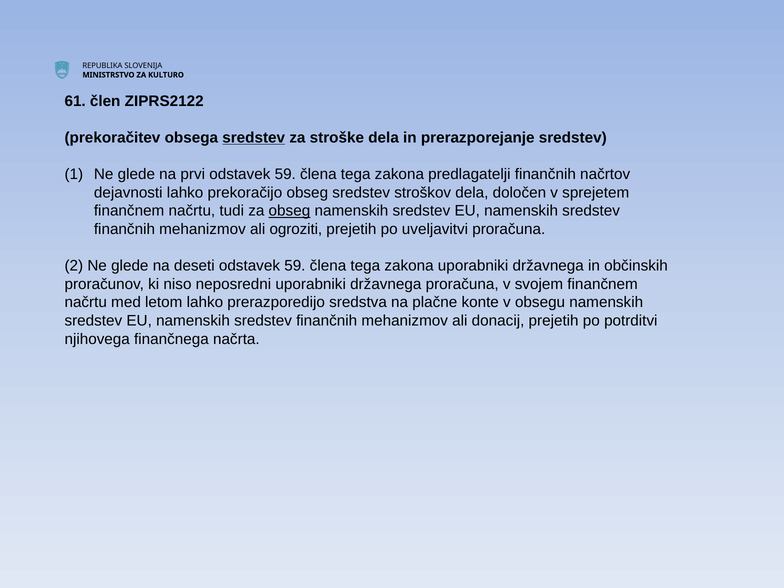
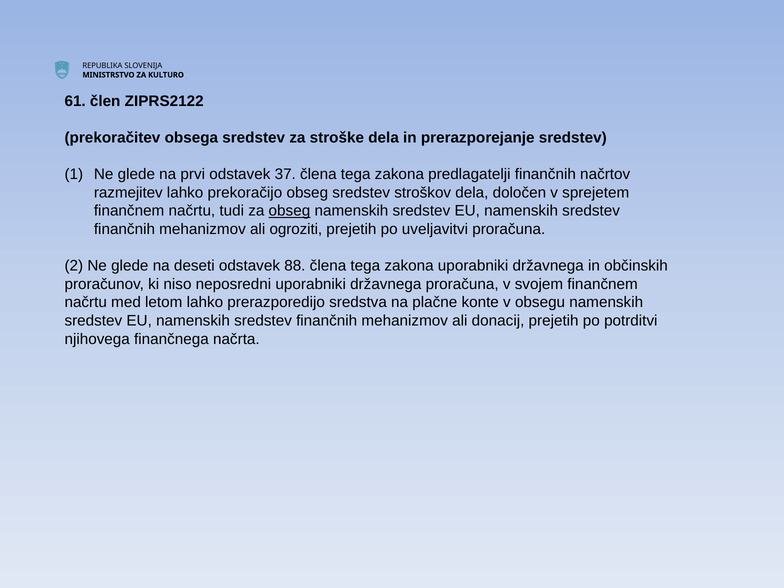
sredstev underline: present -> none (254, 138)
prvi odstavek 59: 59 -> 37 (285, 174)
dejavnosti: dejavnosti -> razmejitev (128, 193)
deseti odstavek 59: 59 -> 88 (295, 266)
